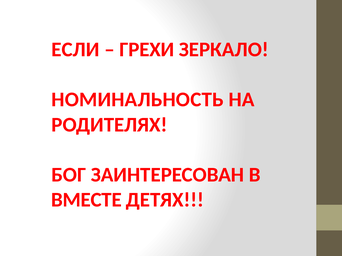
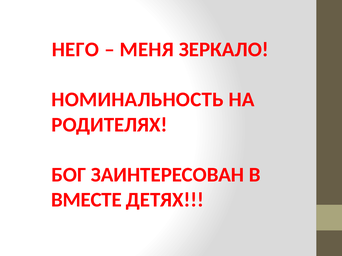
ЕСЛИ: ЕСЛИ -> НЕГО (75, 50)
ГРЕХИ: ГРЕХИ -> МЕНЯ (147, 50)
